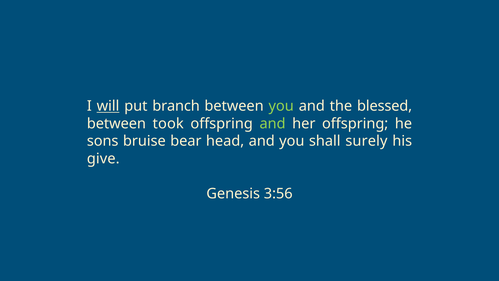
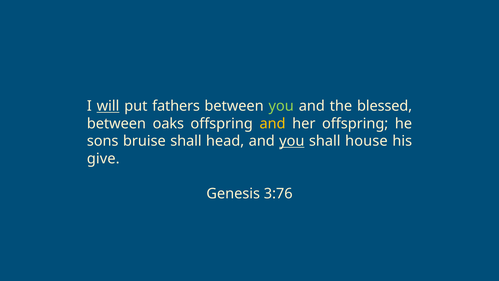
branch: branch -> fathers (176, 106)
took: took -> oaks (168, 123)
and colour: light green -> yellow (273, 123)
bruise bear: bear -> shall (186, 141)
you underline: none -> present (292, 141)
surely: surely -> house (366, 141)
3:56: 3:56 -> 3:76 (278, 193)
